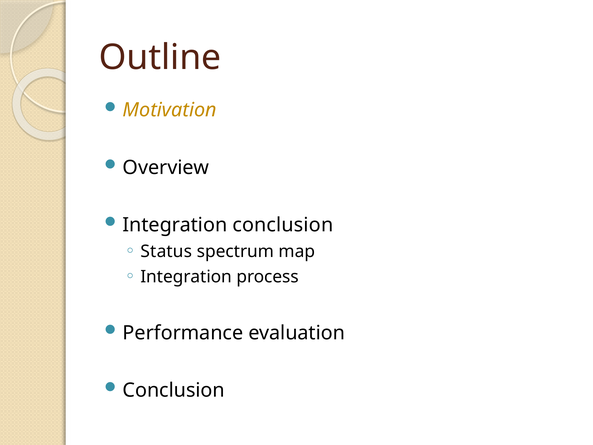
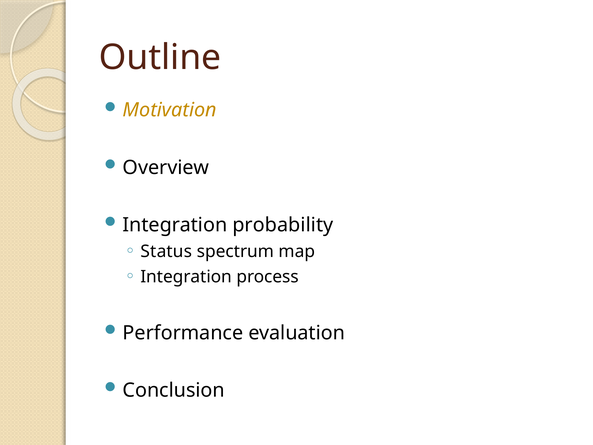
Integration conclusion: conclusion -> probability (283, 225)
